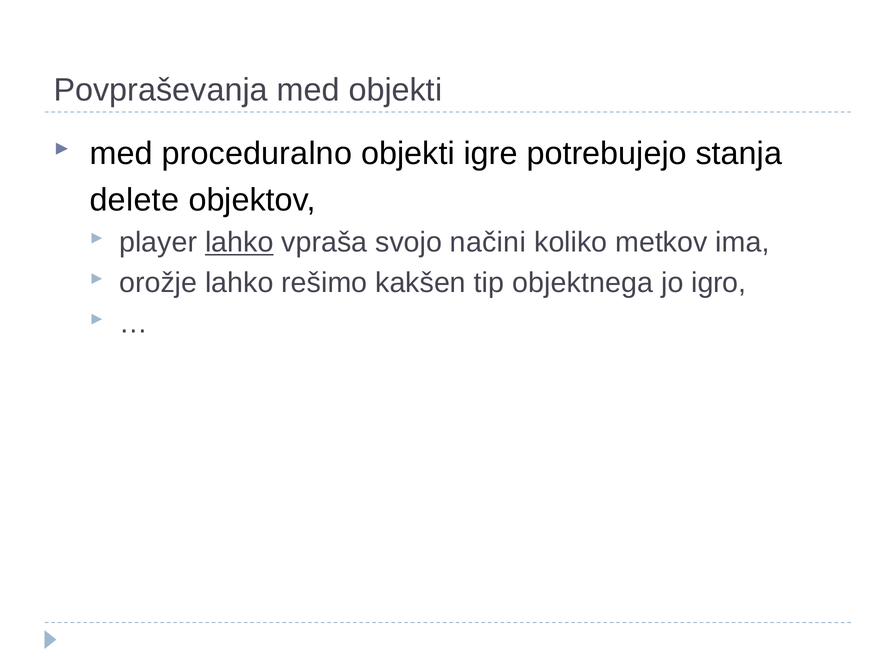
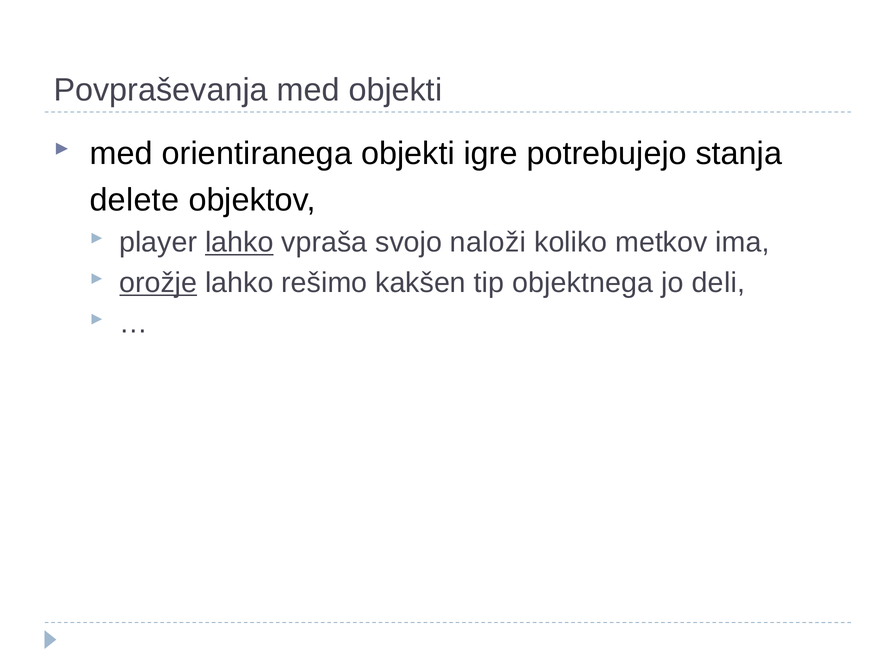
proceduralno: proceduralno -> orientiranega (257, 153)
načini: načini -> naloži (488, 242)
orožje underline: none -> present (158, 283)
igro: igro -> deli (718, 283)
